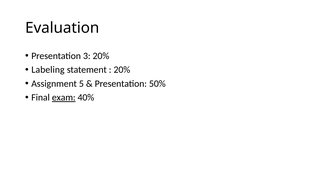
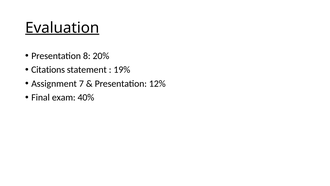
Evaluation underline: none -> present (62, 28)
3: 3 -> 8 (87, 56)
Labeling: Labeling -> Citations (48, 70)
20%: 20% -> 19% (122, 70)
5: 5 -> 7 (81, 83)
50%: 50% -> 12% (157, 83)
exam underline: present -> none (64, 97)
